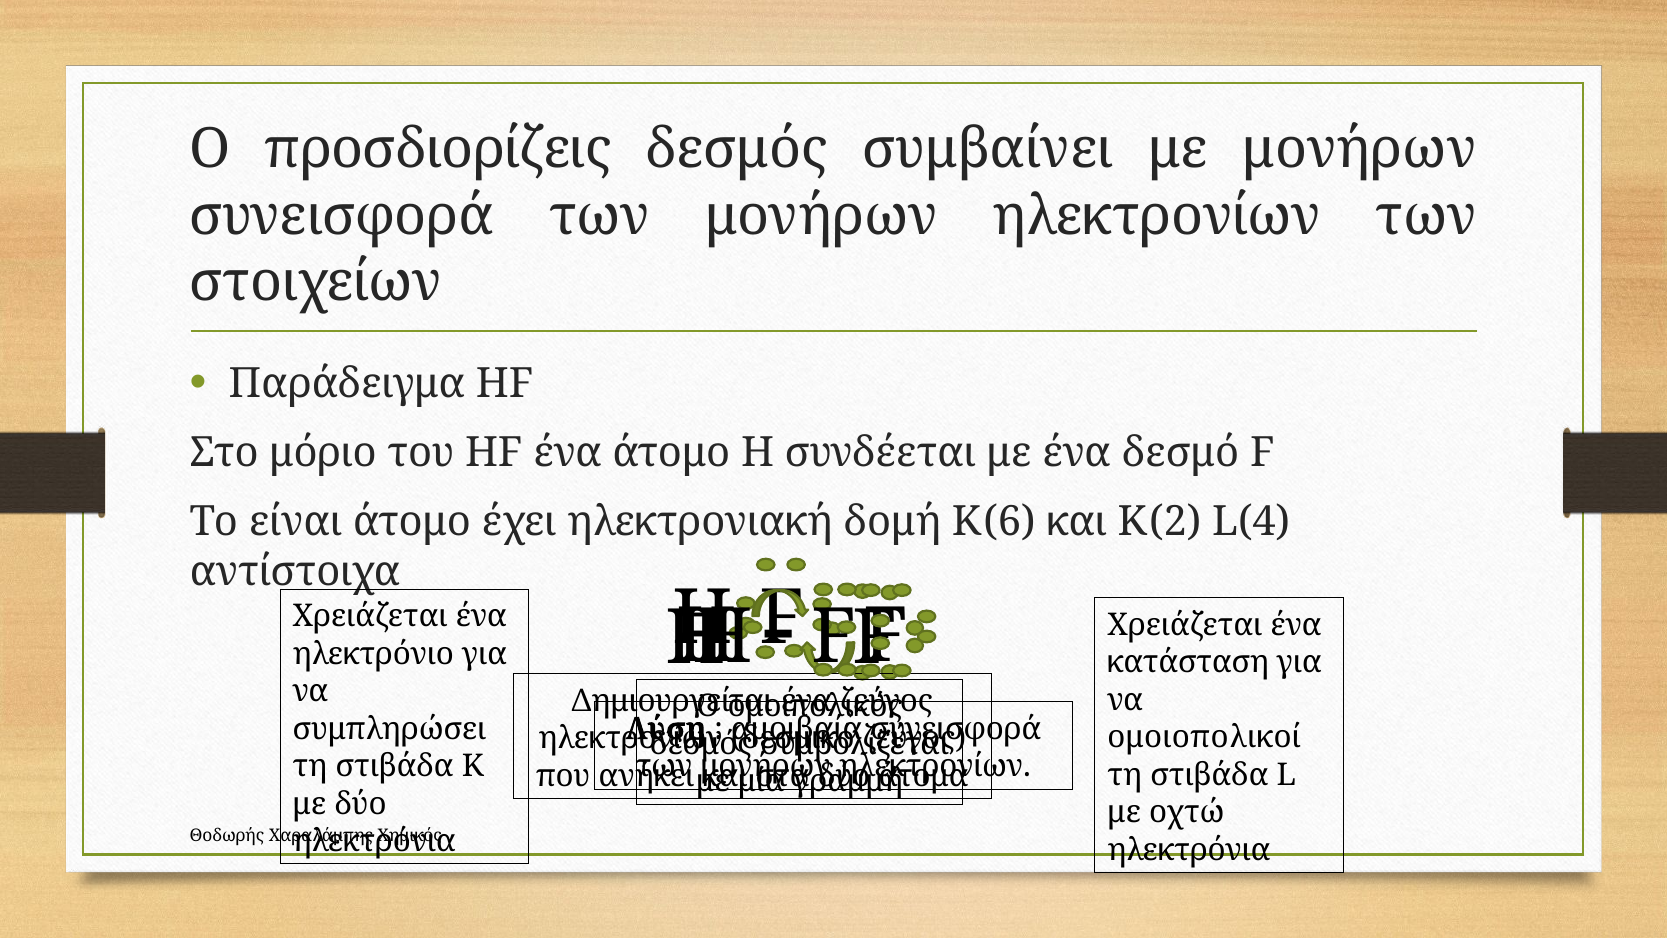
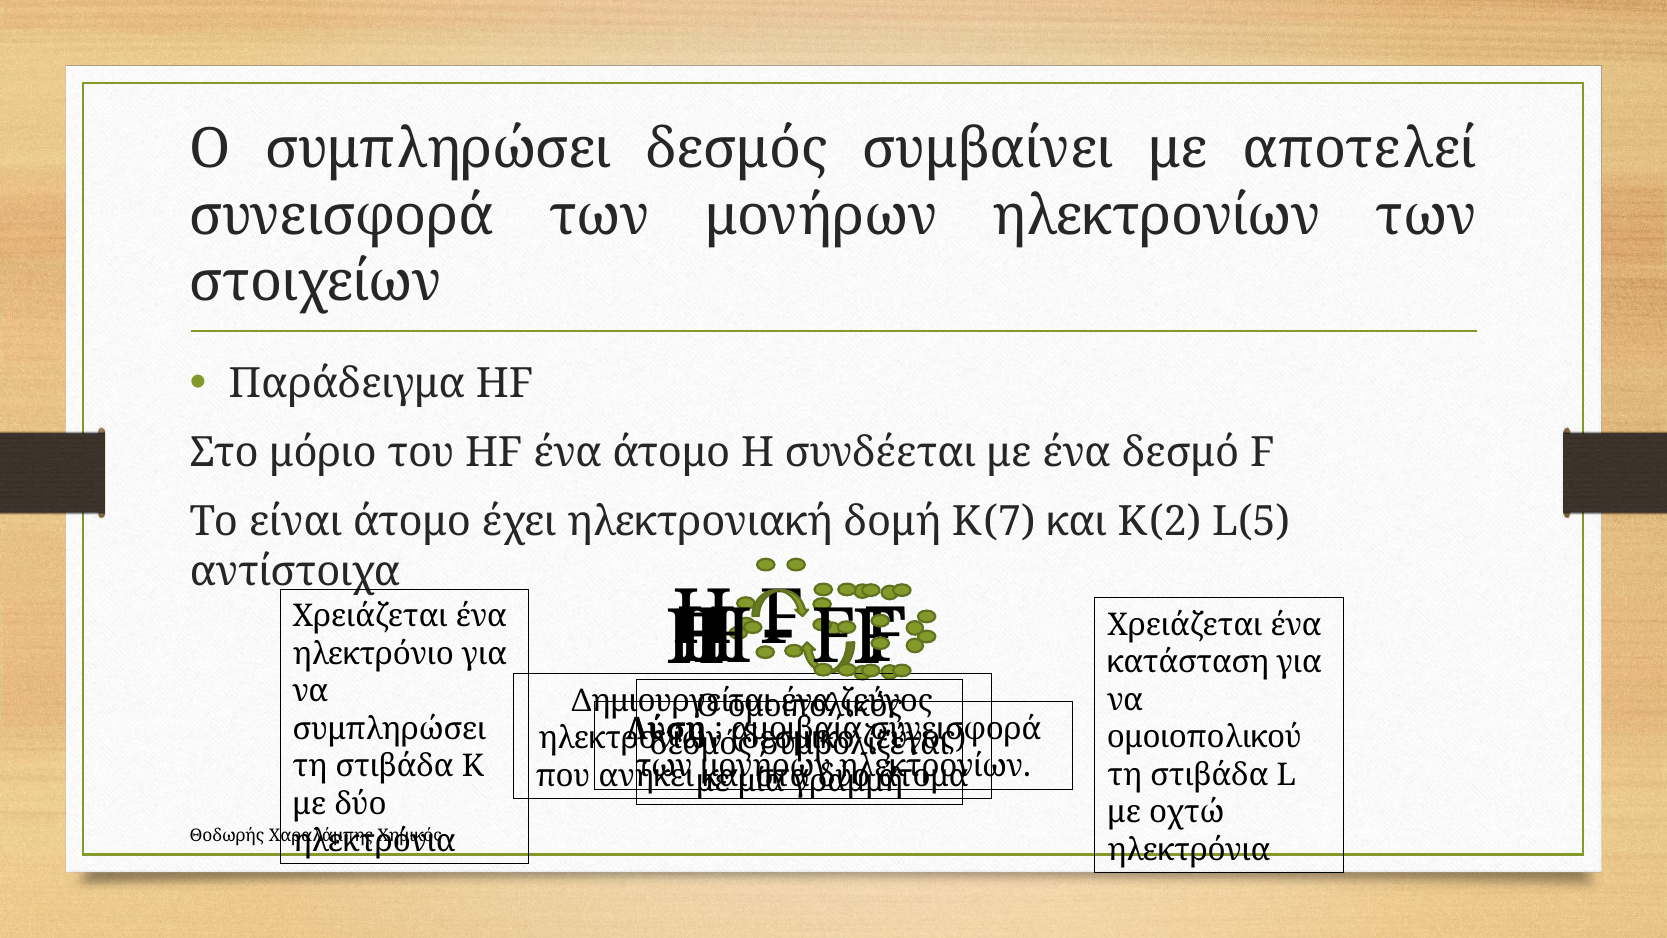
Ο προσδιορίζεις: προσδιορίζεις -> συμπληρώσει (438, 149)
με μονήρων: μονήρων -> αποτελεί (1360, 149)
Κ(6: Κ(6 -> Κ(7 (994, 521)
L(4: L(4 -> L(5 (1251, 521)
ομοιοπολικοί: ομοιοπολικοί -> ομοιοπολικού (1204, 737)
